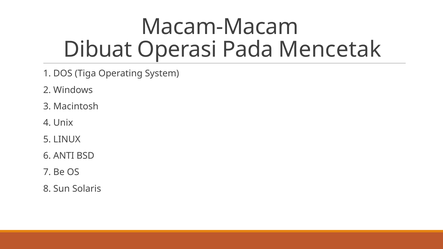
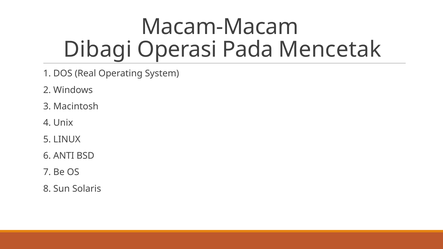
Dibuat: Dibuat -> Dibagi (98, 50)
Tiga: Tiga -> Real (85, 74)
